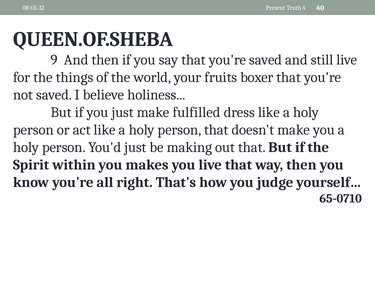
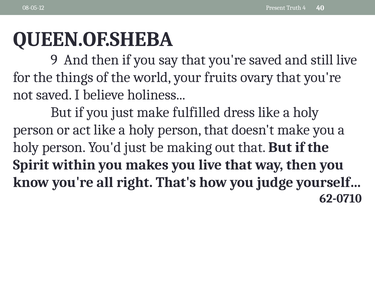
boxer: boxer -> ovary (257, 77)
65-0710: 65-0710 -> 62-0710 (341, 199)
